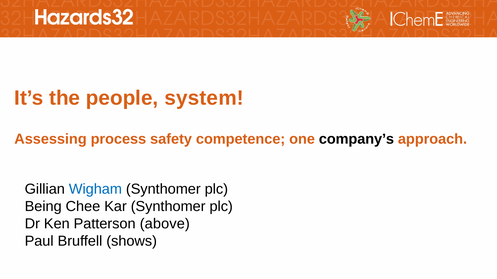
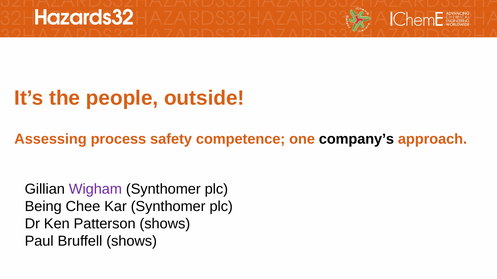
system: system -> outside (204, 98)
Wigham colour: blue -> purple (95, 189)
Patterson above: above -> shows (165, 224)
